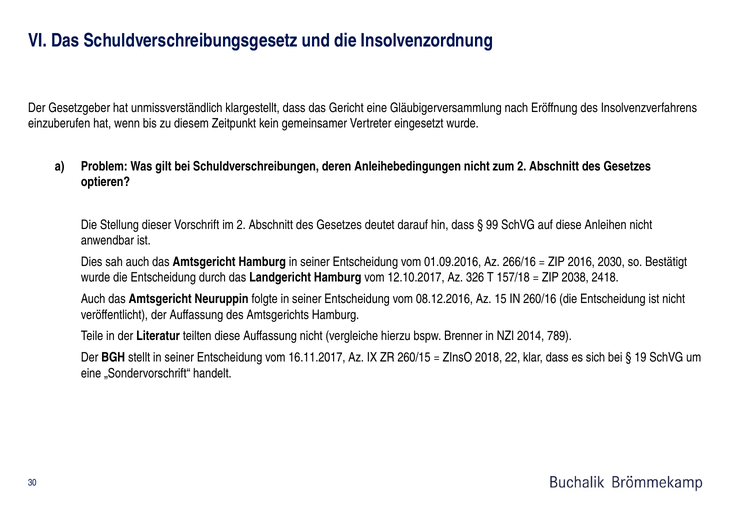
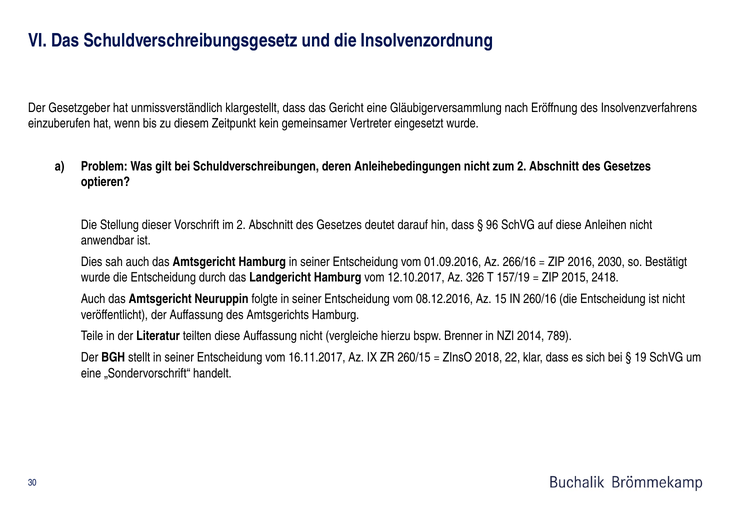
99: 99 -> 96 (492, 225)
157/18: 157/18 -> 157/19 (513, 278)
2038: 2038 -> 2015 (575, 278)
